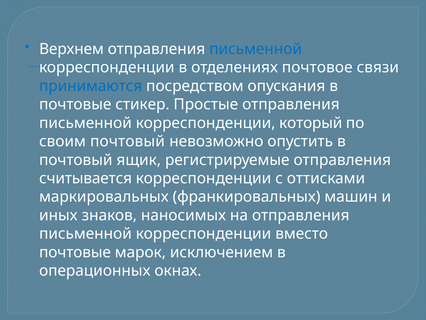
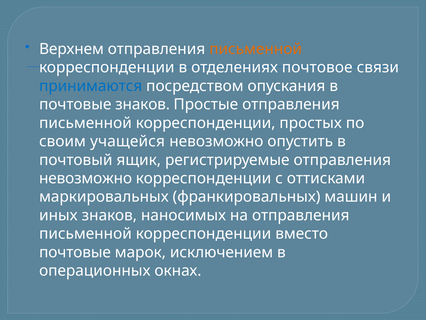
письменной colour: blue -> orange (256, 49)
почтовые стикер: стикер -> знаков (143, 104)
который: который -> простых (311, 123)
своим почтовый: почтовый -> учащейся (127, 141)
считывается: считывается -> невозможно (86, 178)
